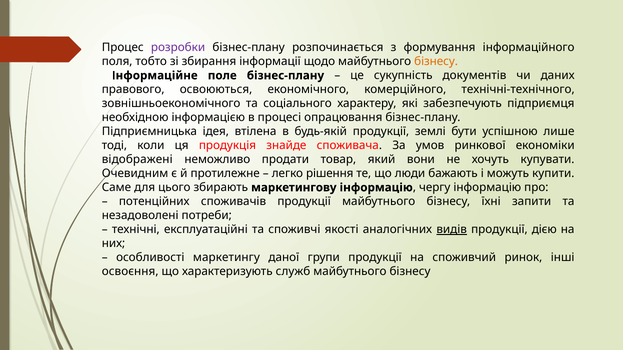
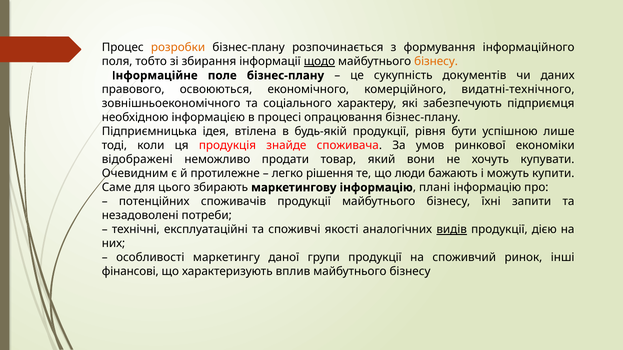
розробки colour: purple -> orange (178, 48)
щодо underline: none -> present (319, 62)
технічні-технічного: технічні-технічного -> видатні-технічного (518, 90)
землі: землі -> рівня (430, 132)
чергу: чергу -> плані (435, 188)
освоєння: освоєння -> фінансові (130, 272)
служб: служб -> вплив (293, 272)
